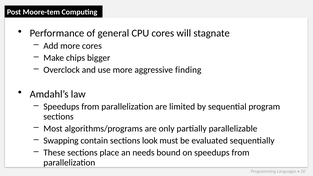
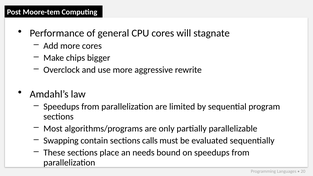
finding: finding -> rewrite (188, 70)
look: look -> calls (150, 141)
